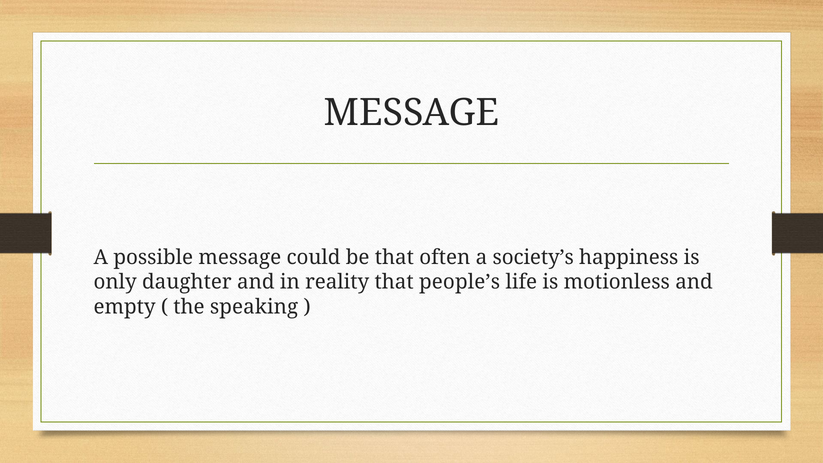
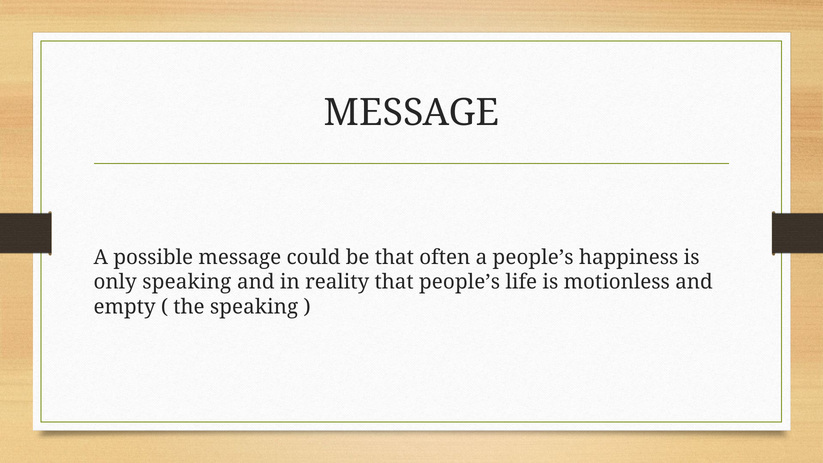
a society’s: society’s -> people’s (533, 257)
only daughter: daughter -> speaking (187, 282)
